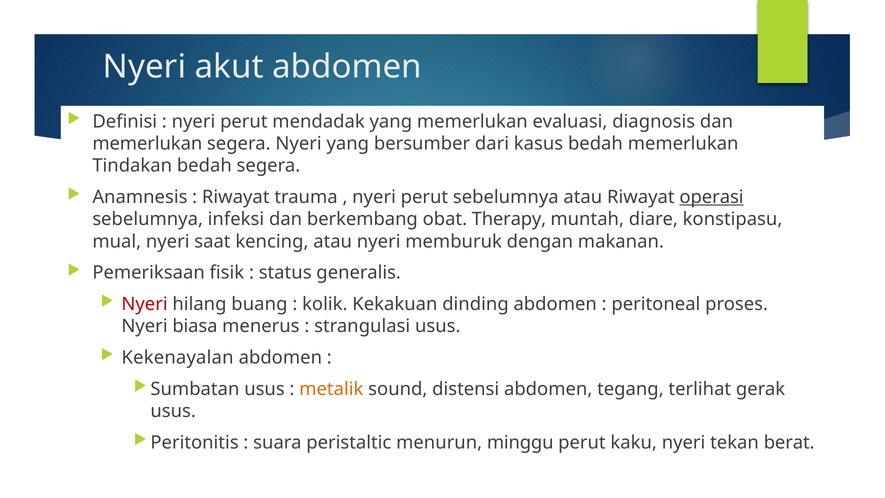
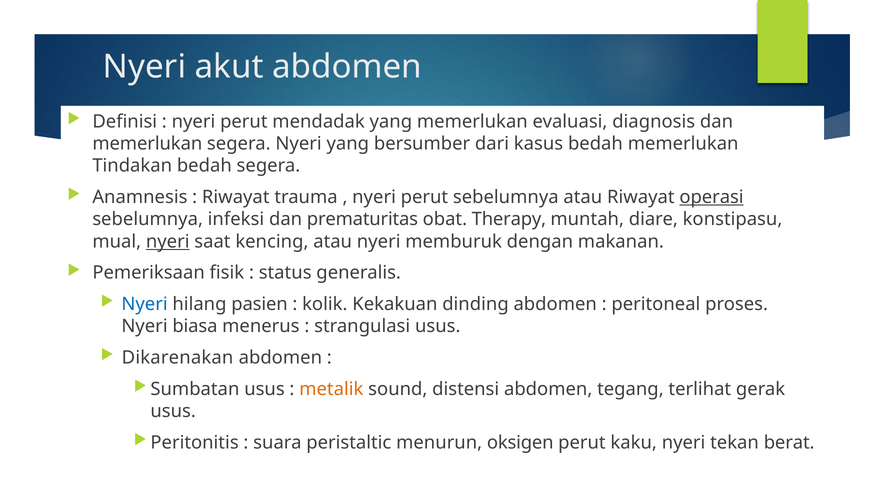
berkembang: berkembang -> prematuritas (362, 219)
nyeri underline: none -> present (168, 241)
Nyeri colour: red -> blue (145, 304)
buang: buang -> pasien (260, 304)
Kekenayalan: Kekenayalan -> Dikarenakan (178, 358)
minggu: minggu -> oksigen (520, 442)
